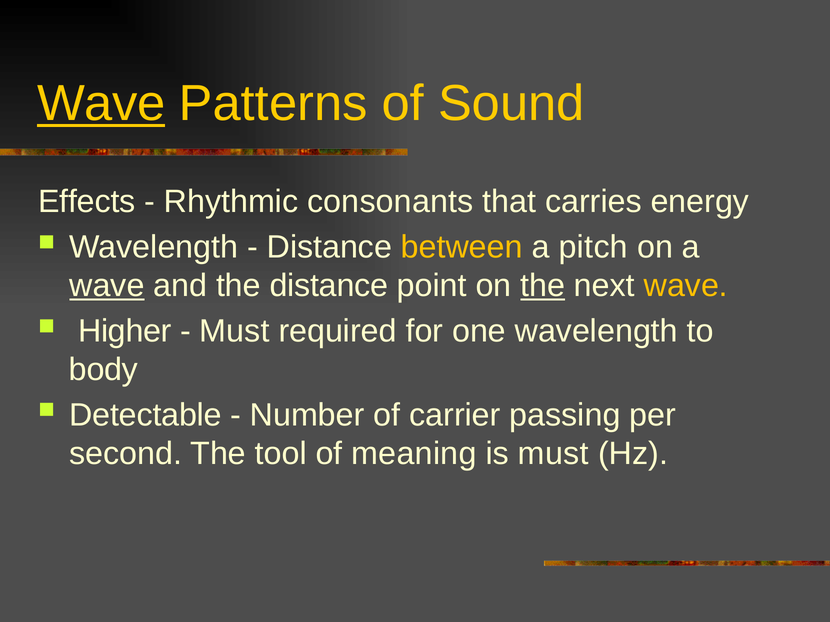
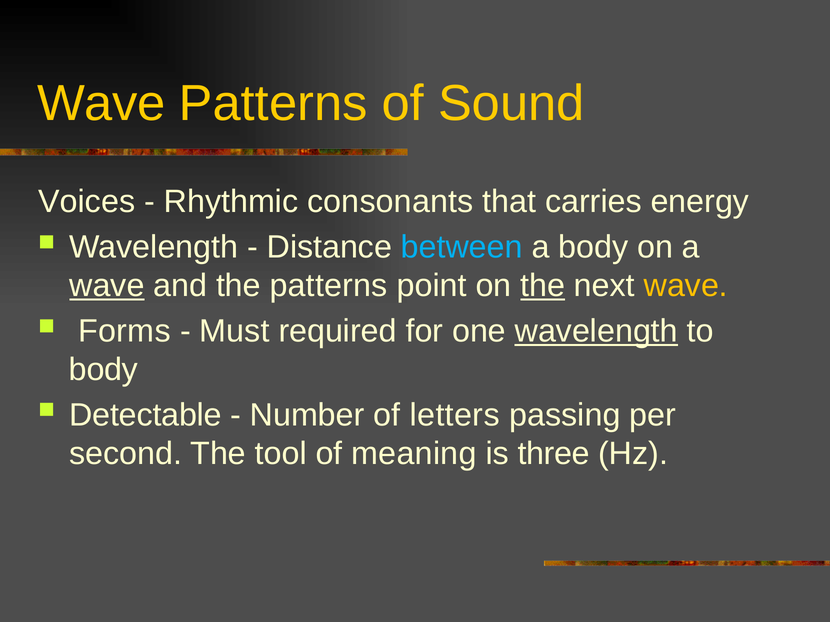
Wave underline: present -> none (101, 104)
Effects: Effects -> Voices (87, 202)
between colour: yellow -> light blue (462, 247)
a pitch: pitch -> body (593, 247)
the distance: distance -> patterns (329, 286)
Higher: Higher -> Forms (124, 331)
wavelength underline: none -> present (596, 331)
carrier: carrier -> letters (455, 415)
is must: must -> three (554, 454)
